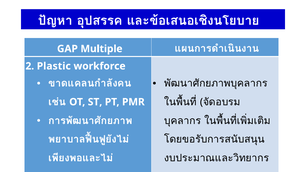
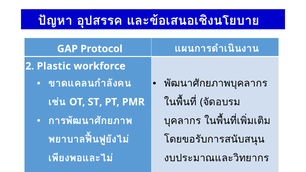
GAP Multiple: Multiple -> Protocol (101, 49)
